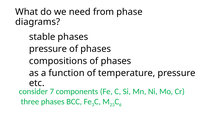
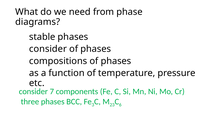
pressure: pressure -> consider (48, 49)
